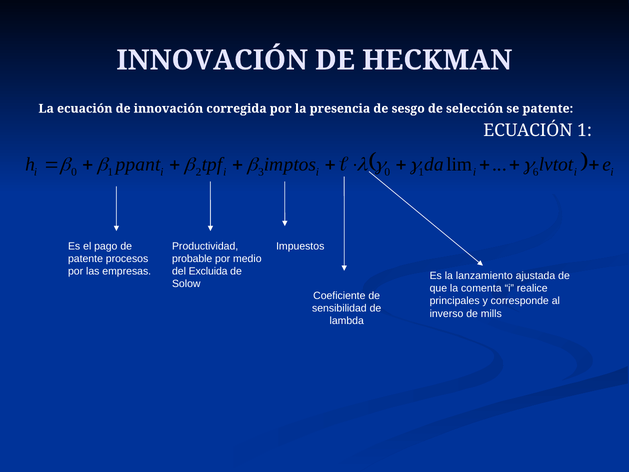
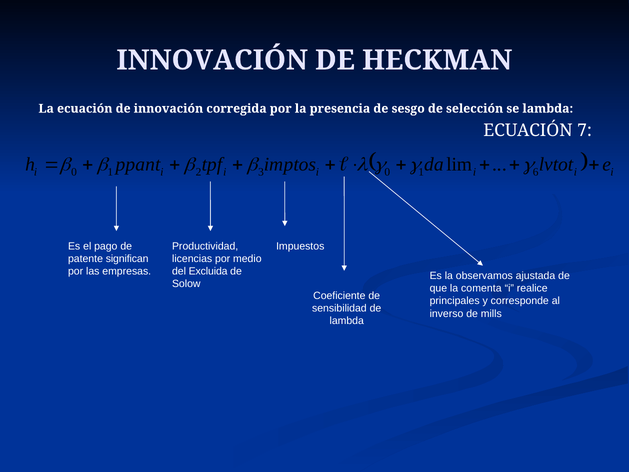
se patente: patente -> lambda (548, 109)
ECUACIÓN 1: 1 -> 7 (585, 130)
procesos: procesos -> significan (127, 259)
probable: probable -> licencias (192, 259)
lanzamiento: lanzamiento -> observamos (484, 276)
